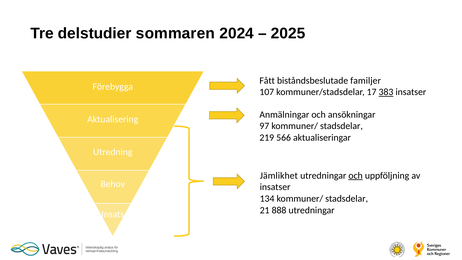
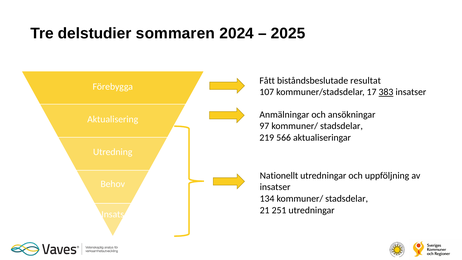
familjer: familjer -> resultat (366, 80)
Jämlikhet: Jämlikhet -> Nationellt (279, 175)
och underline: present -> none (356, 175)
888: 888 -> 251 (279, 210)
